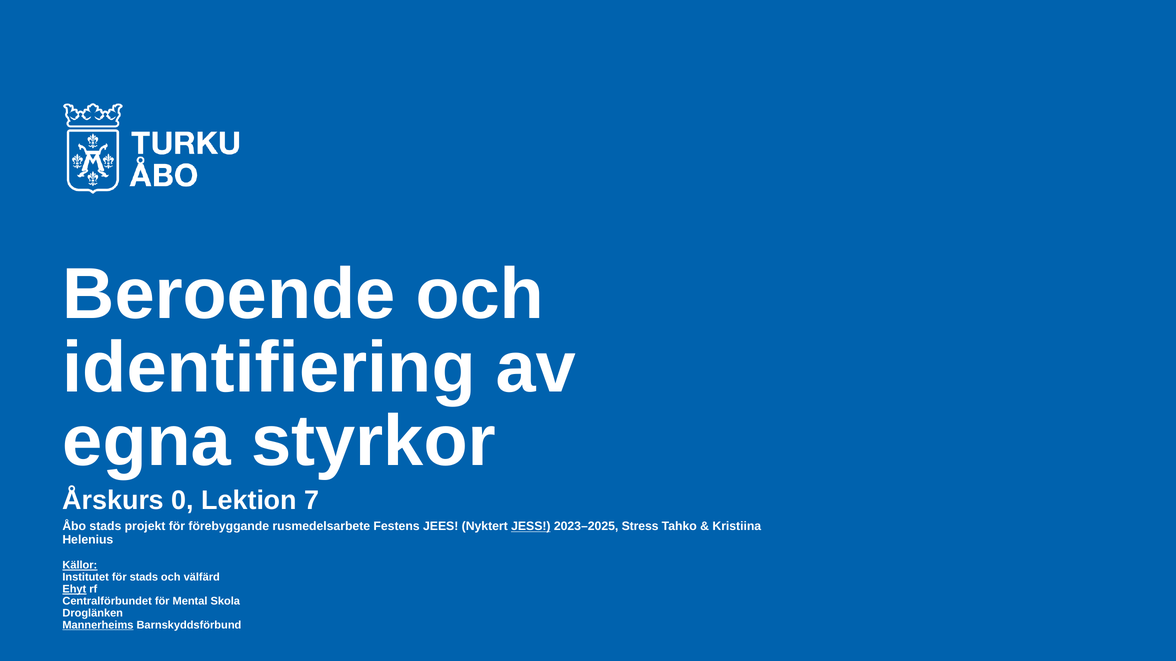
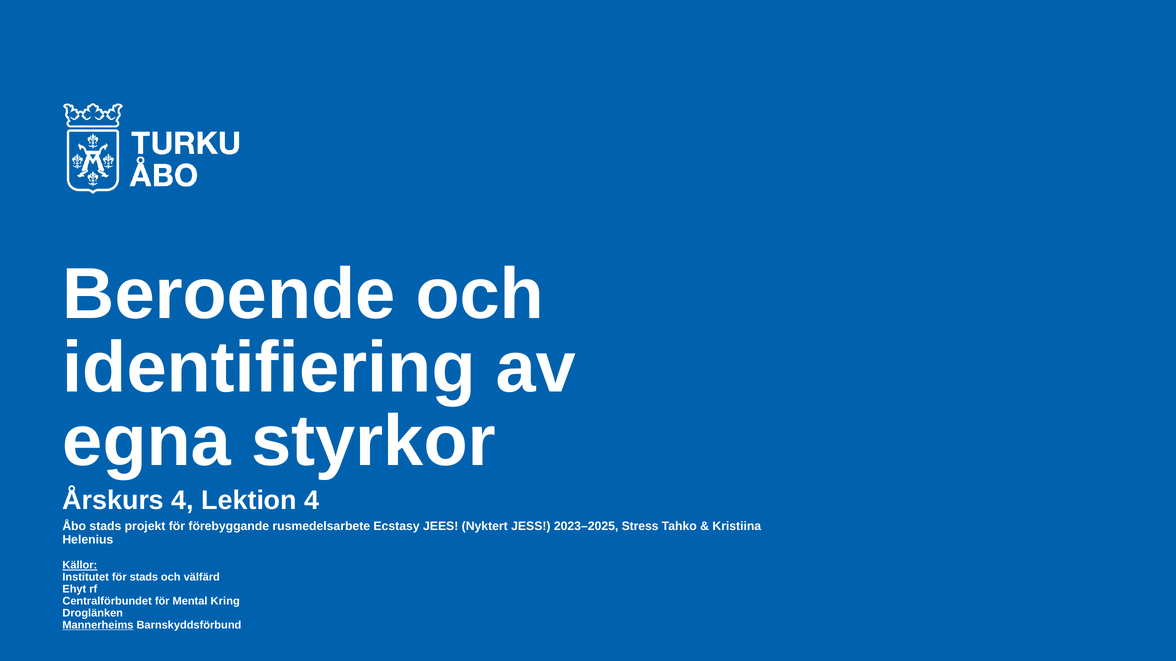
Årskurs 0: 0 -> 4 (183, 501)
Lektion 7: 7 -> 4 (312, 501)
Festens: Festens -> Ecstasy (397, 527)
JESS underline: present -> none (531, 527)
Ehyt underline: present -> none (74, 590)
Skola: Skola -> Kring (225, 602)
